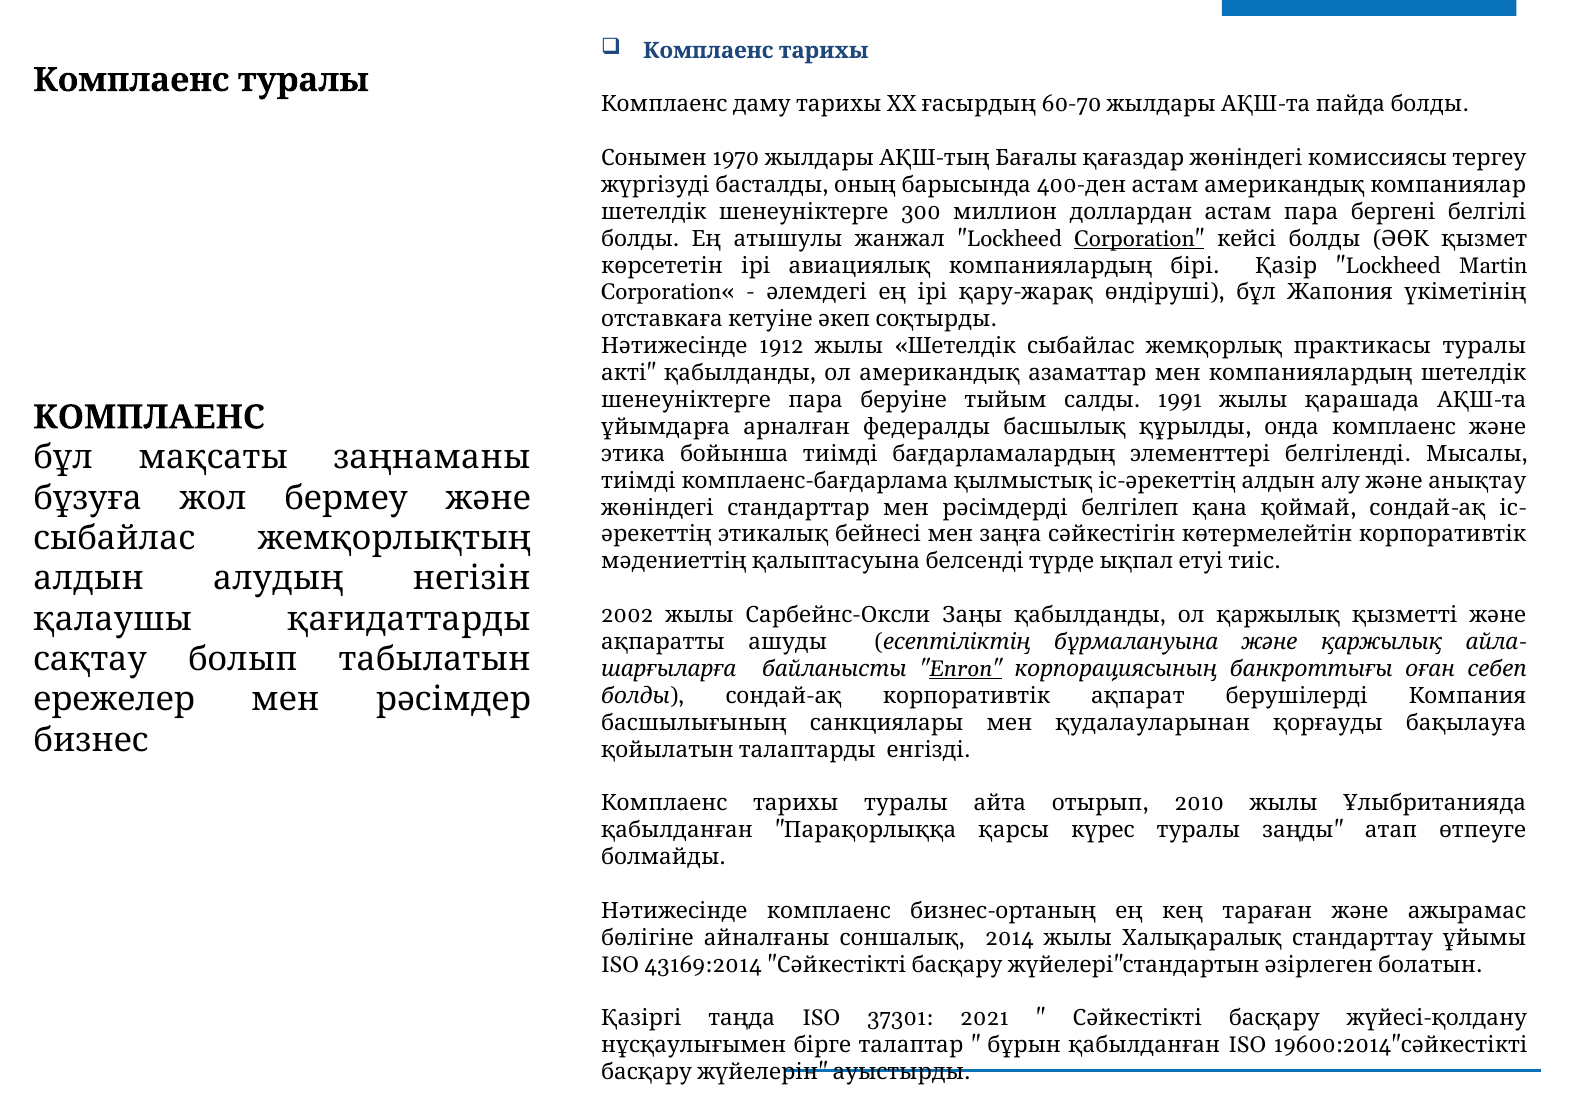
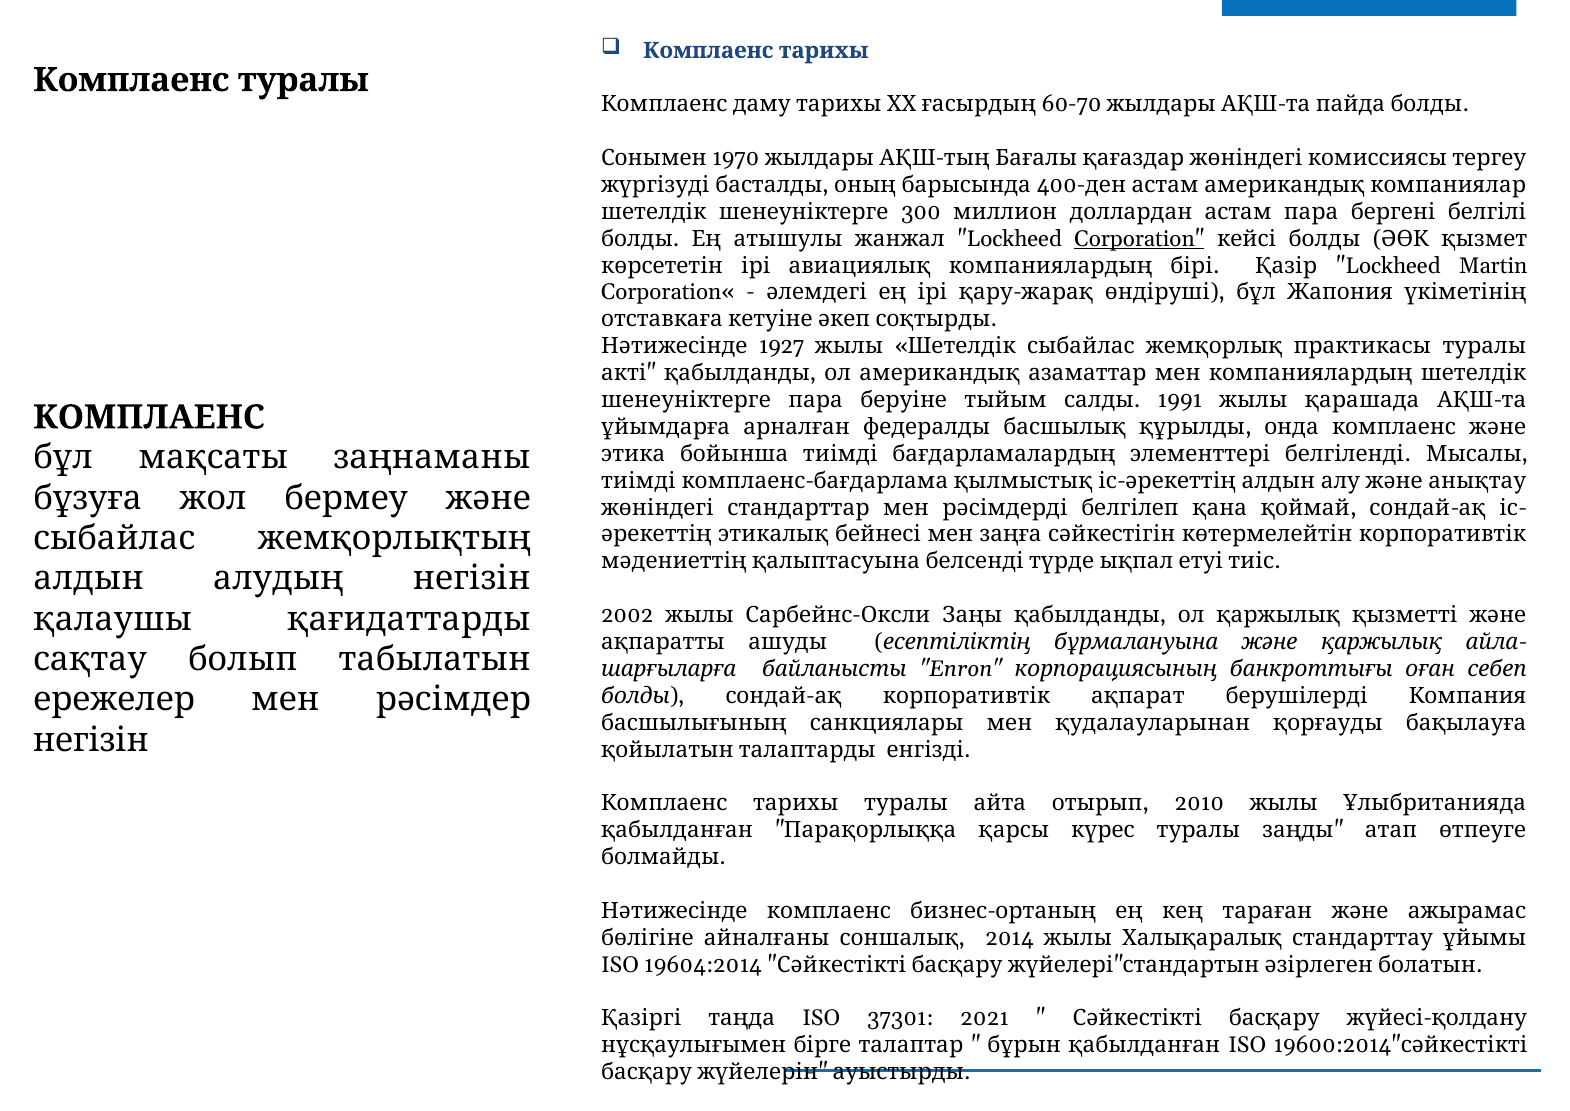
1912: 1912 -> 1927 (782, 346)
Enron underline: present -> none (966, 669)
бизнес: бизнес -> негізін (91, 740)
43169:2014: 43169:2014 -> 19604:2014 (703, 964)
